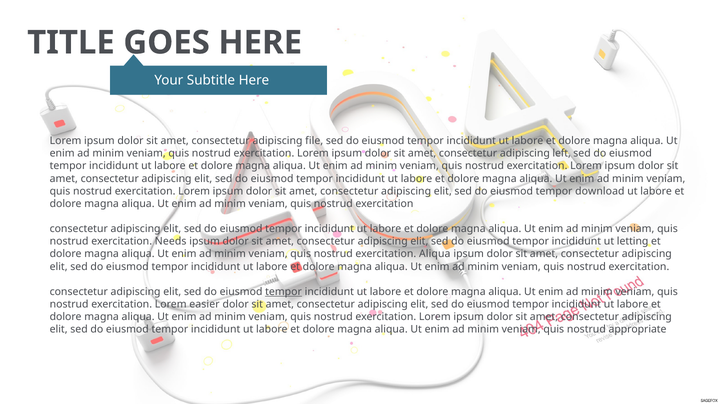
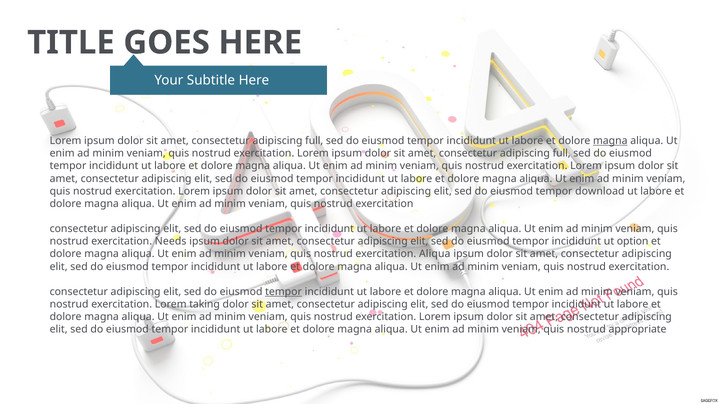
file: file -> full (314, 141)
magna underline: none -> present (610, 141)
left: left -> full (562, 154)
letting: letting -> option (633, 242)
easier: easier -> taking (205, 305)
